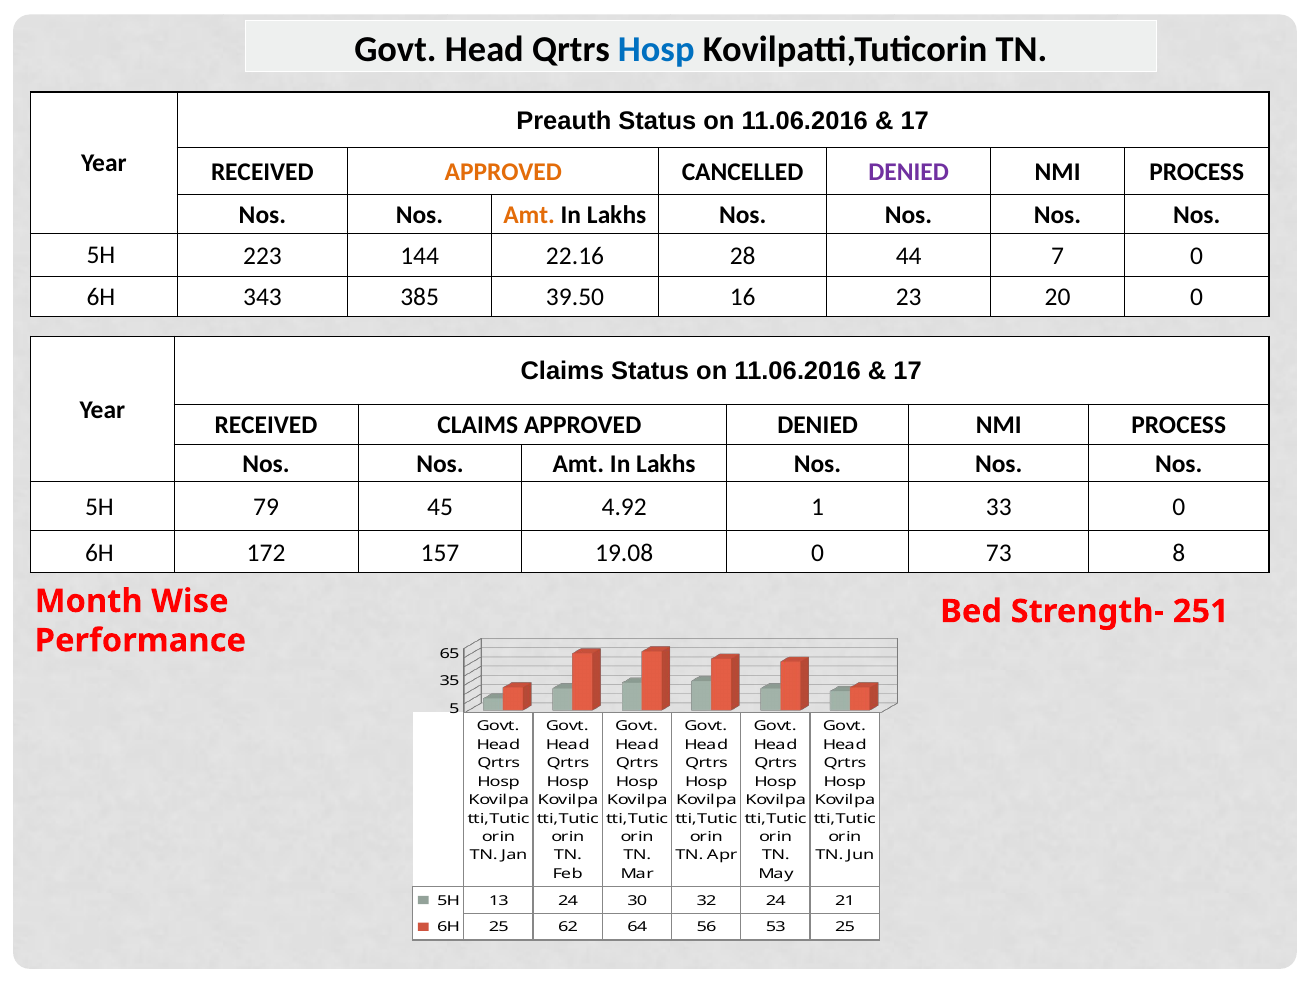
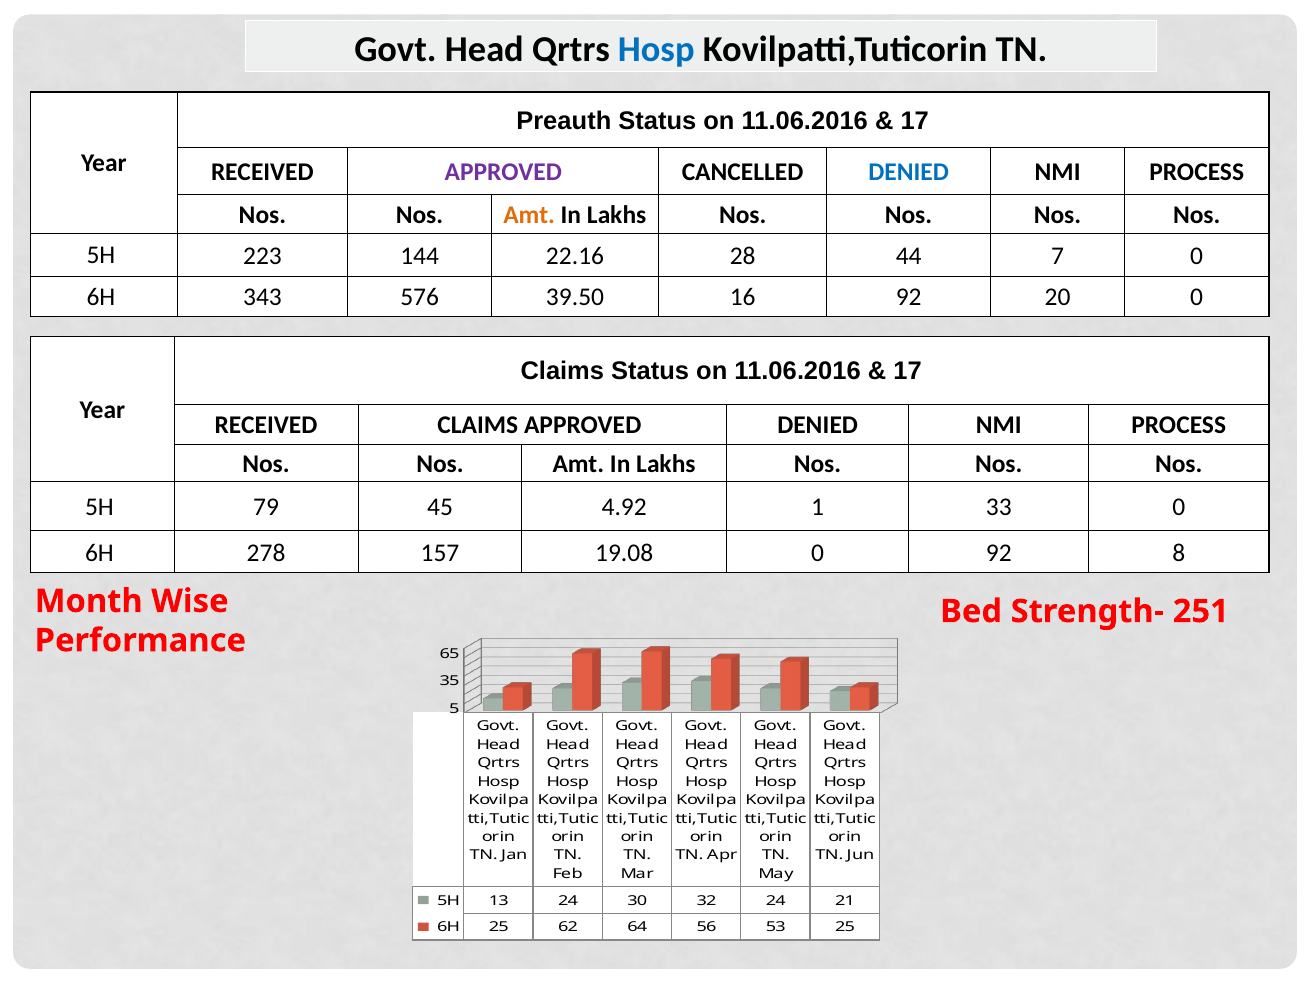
APPROVED colour: orange -> purple (503, 172)
DENIED colour: purple -> blue (909, 172)
385: 385 -> 576 (420, 297)
16 23: 23 -> 92 (909, 297)
172: 172 -> 278 (266, 553)
0 73: 73 -> 92 (999, 553)
